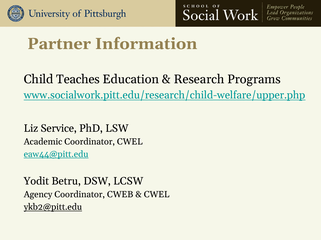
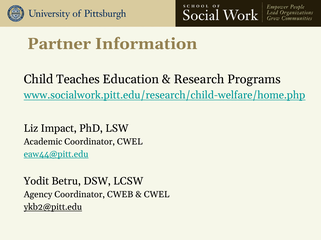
www.socialwork.pitt.edu/research/child-welfare/upper.php: www.socialwork.pitt.edu/research/child-welfare/upper.php -> www.socialwork.pitt.edu/research/child-welfare/home.php (165, 95)
Service: Service -> Impact (59, 129)
